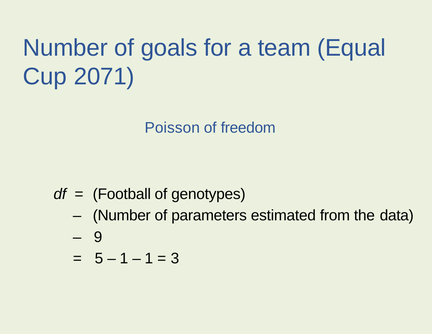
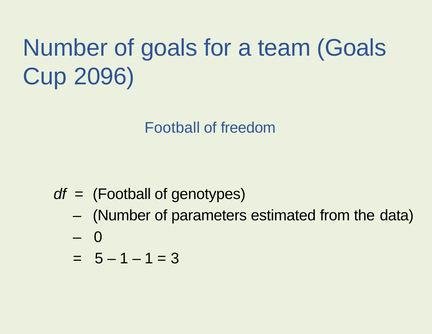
team Equal: Equal -> Goals (352, 48)
2071: 2071 -> 2096 (104, 77)
Poisson: Poisson -> Football (172, 128)
9: 9 -> 0 (98, 237)
